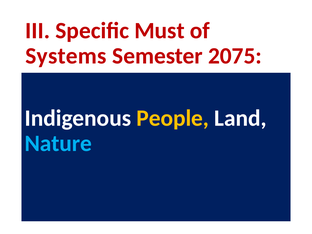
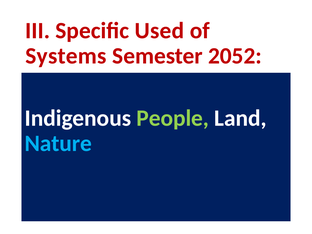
Must: Must -> Used (159, 31)
2075: 2075 -> 2052 (235, 56)
People colour: yellow -> light green (173, 118)
